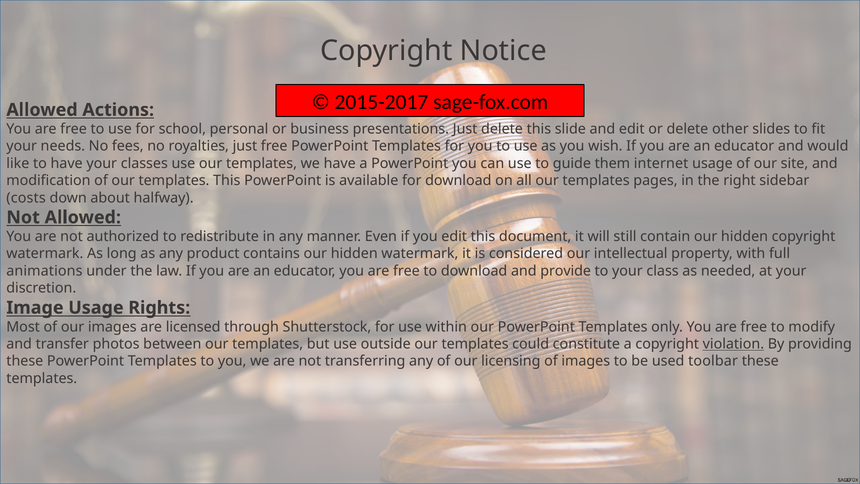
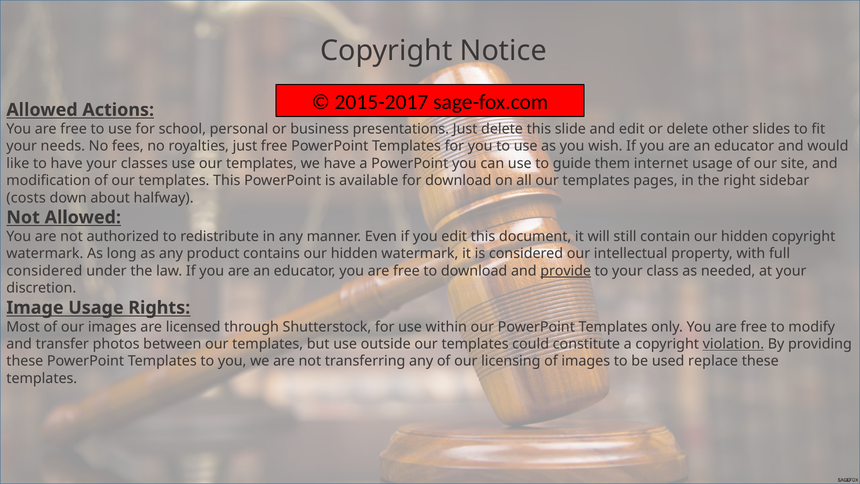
animations: animations -> considered (44, 271)
provide underline: none -> present (566, 271)
toolbar: toolbar -> replace (713, 361)
